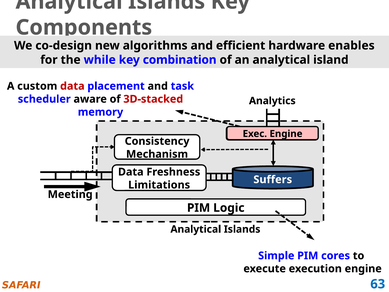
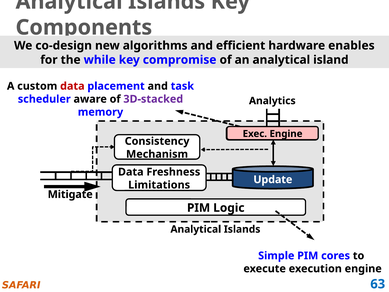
combination: combination -> compromise (180, 60)
3D-stacked colour: red -> purple (153, 99)
Suffers: Suffers -> Update (273, 179)
Meeting: Meeting -> Mitigate (70, 194)
